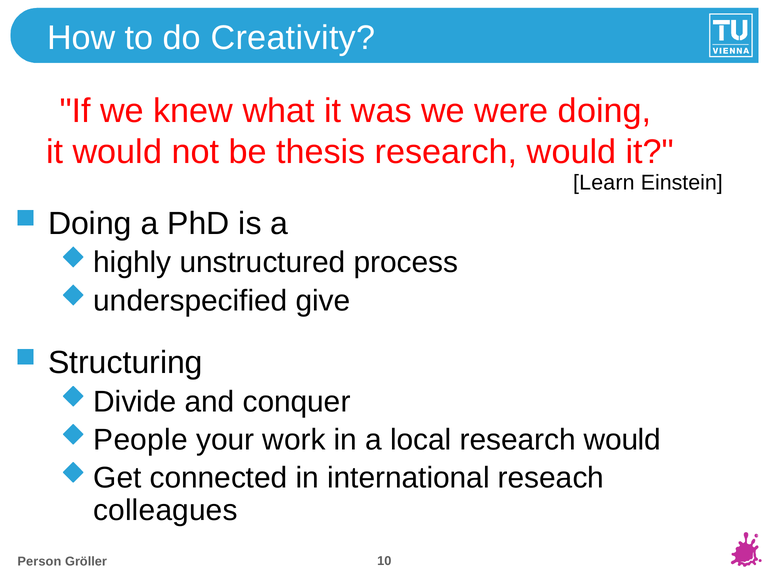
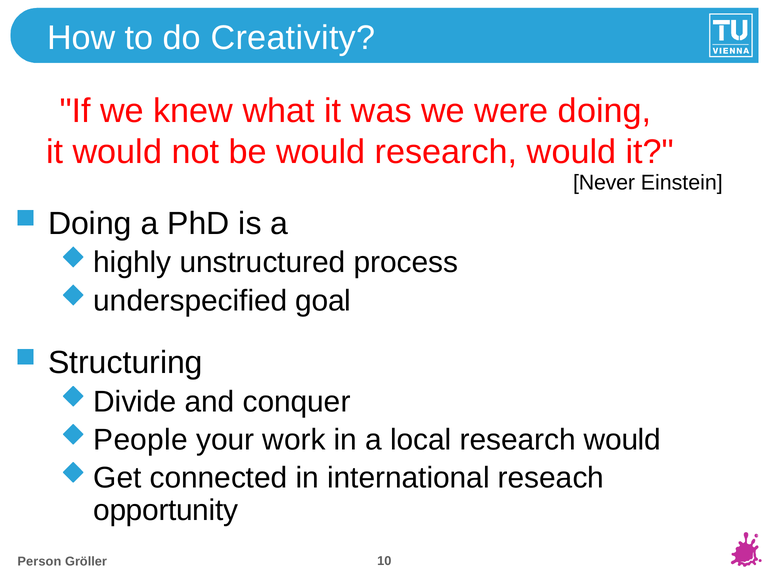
be thesis: thesis -> would (321, 152)
Learn: Learn -> Never (604, 183)
give: give -> goal (323, 301)
colleagues: colleagues -> opportunity (166, 510)
